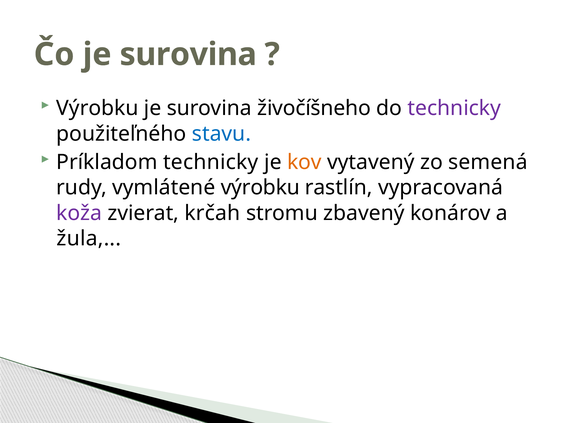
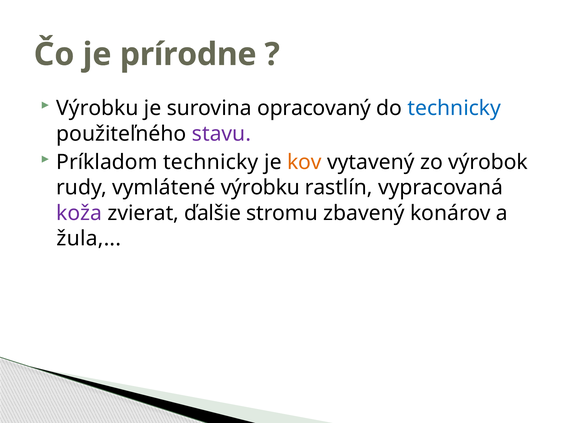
Čo je surovina: surovina -> prírodne (188, 54)
živočíšneho: živočíšneho -> opracovaný (314, 108)
technicky colour: purple -> blue (454, 108)
stavu colour: blue -> purple (221, 134)
semená: semená -> výrobok (488, 162)
krčah: krčah -> ďalšie (213, 213)
